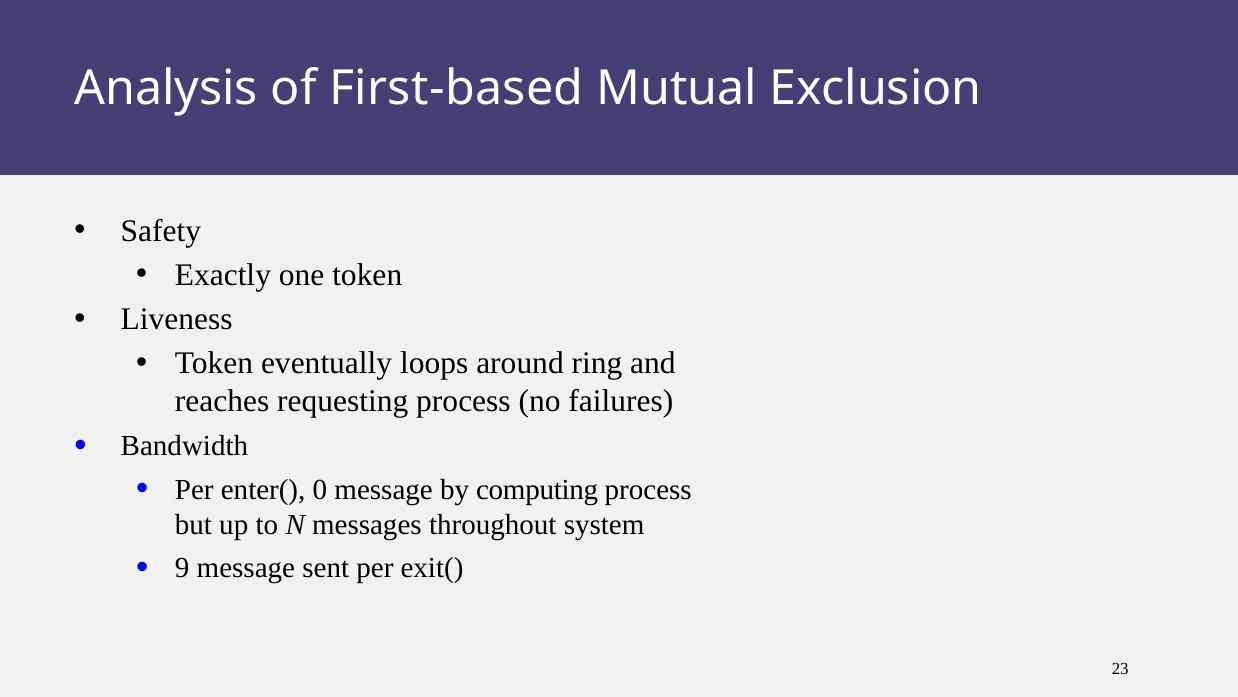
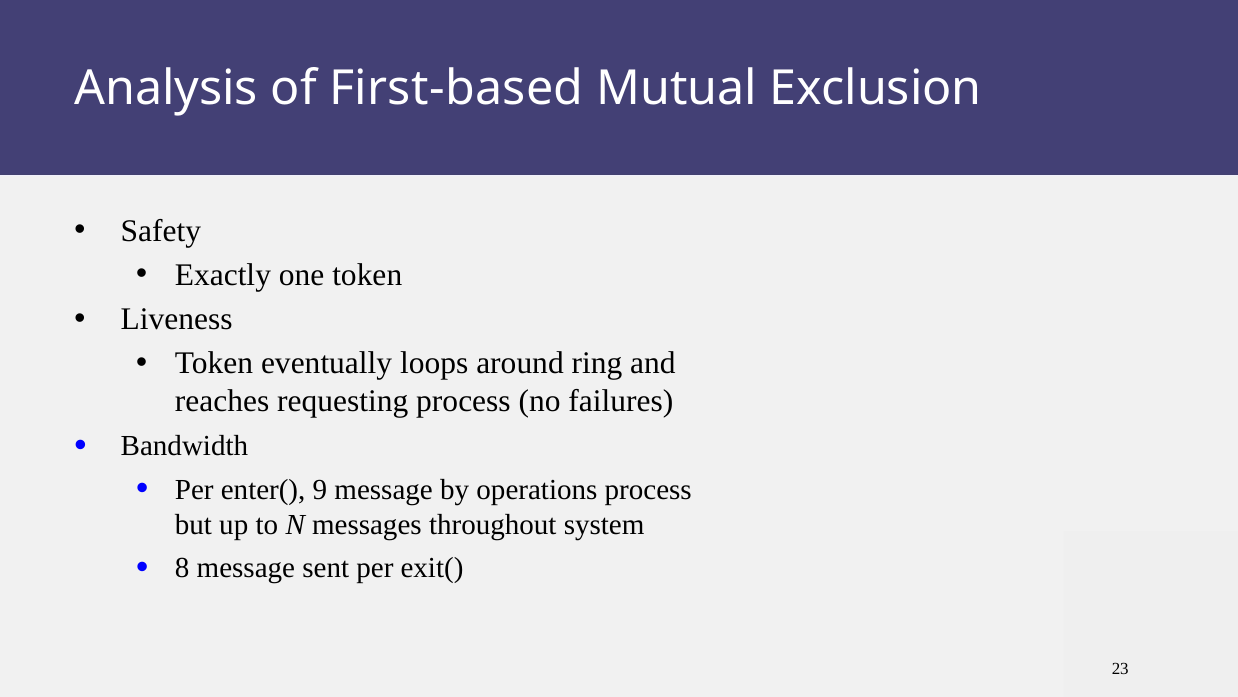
0: 0 -> 9 (320, 490)
computing: computing -> operations (537, 490)
9: 9 -> 8 (182, 569)
